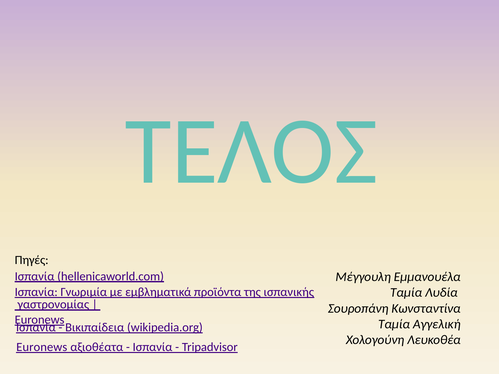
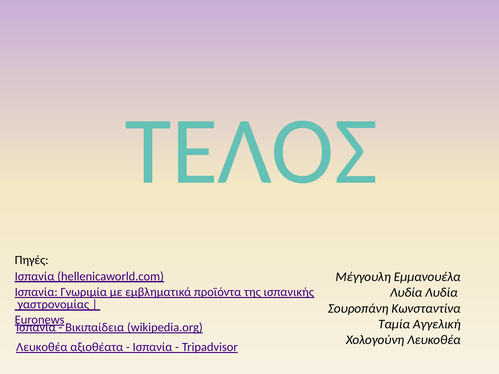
Ταμία: Ταμία -> Λυδία (406, 293)
Euronews: Euronews -> Λευκοθέα (42, 347)
